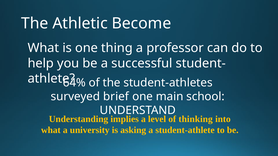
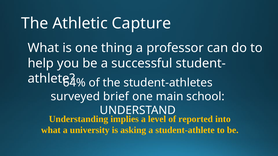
Become: Become -> Capture (141, 23)
thinking: thinking -> reported (196, 119)
